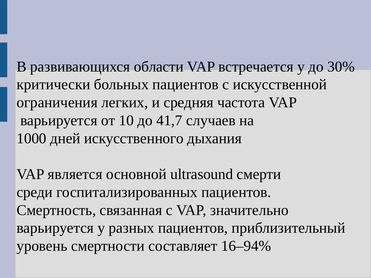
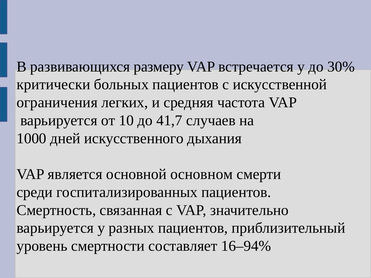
области: области -> размеру (159, 67)
ultrasound: ultrasound -> основном (202, 174)
